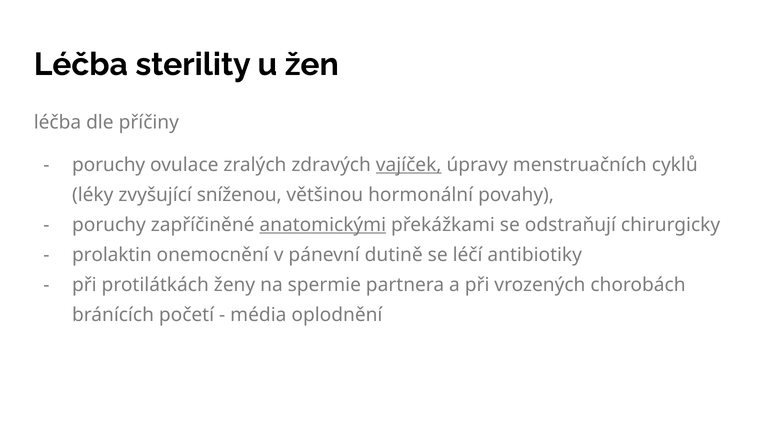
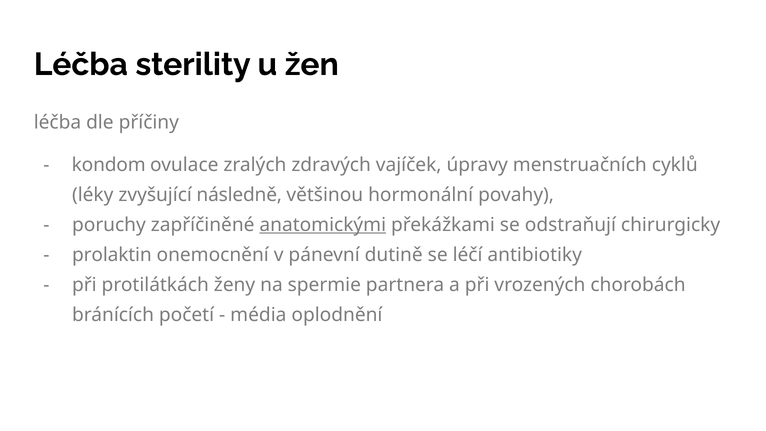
poruchy: poruchy -> kondom (109, 165)
vajíček underline: present -> none (409, 165)
sníženou: sníženou -> následně (239, 195)
